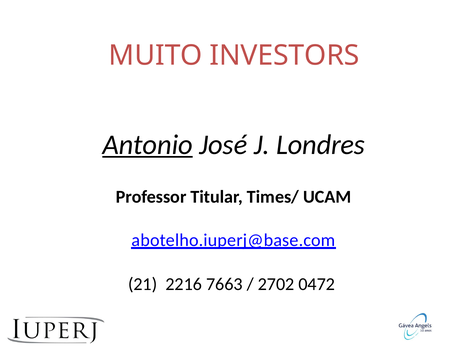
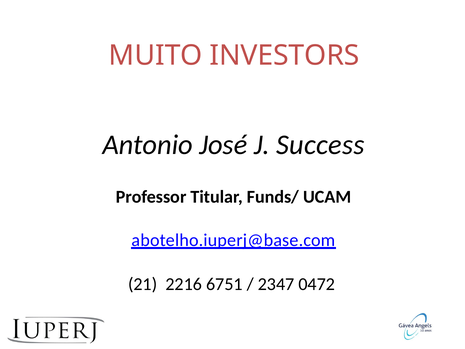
Antonio underline: present -> none (148, 145)
Londres: Londres -> Success (320, 145)
Times/: Times/ -> Funds/ (273, 197)
7663: 7663 -> 6751 (224, 284)
2702: 2702 -> 2347 (276, 284)
